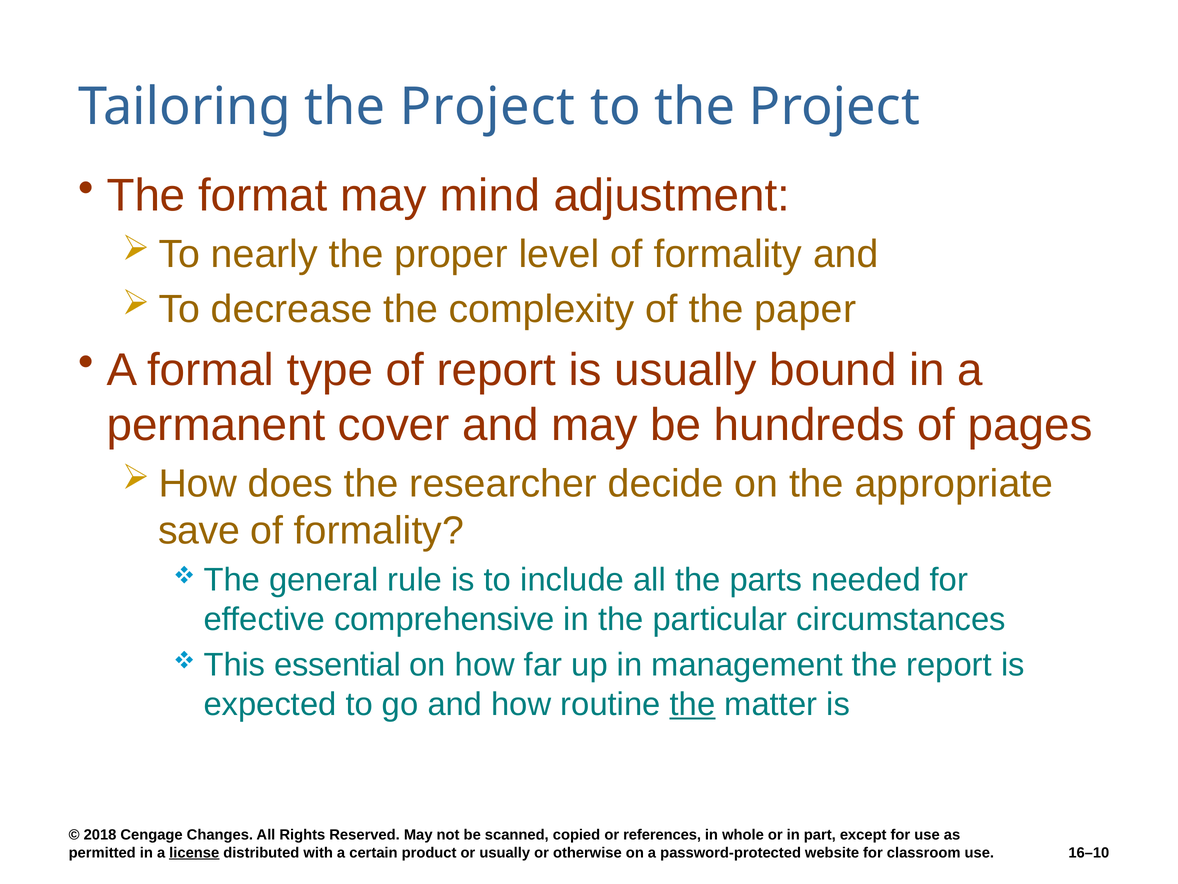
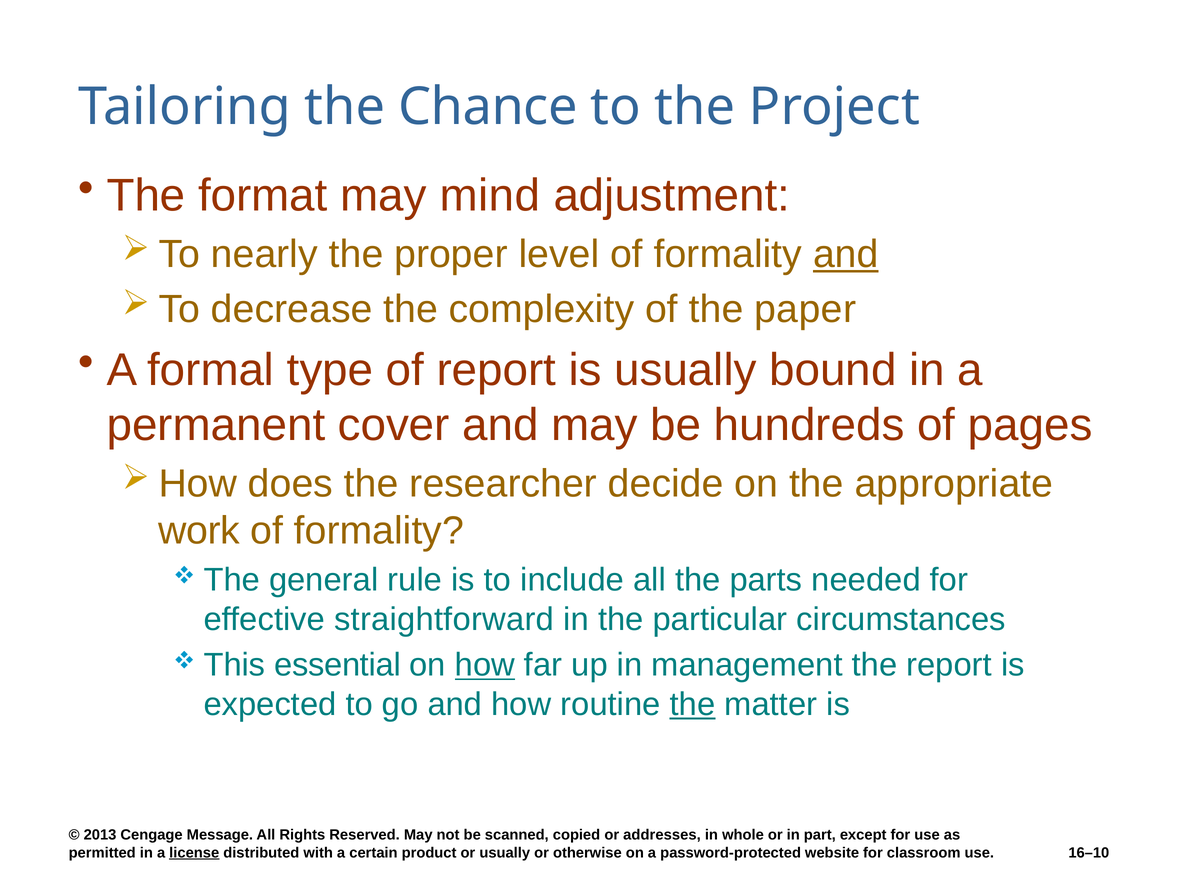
Tailoring the Project: Project -> Chance (488, 107)
and underline: none -> present (846, 254)
save: save -> work (199, 530)
comprehensive: comprehensive -> straightforward (444, 619)
how underline: none -> present (485, 665)
2018: 2018 -> 2013 (100, 834)
Changes: Changes -> Message (220, 834)
references: references -> addresses (662, 834)
